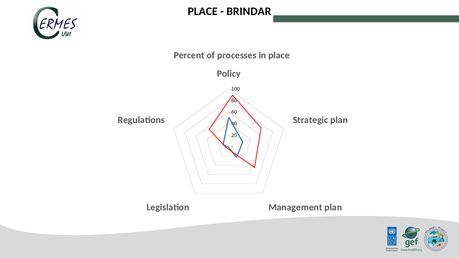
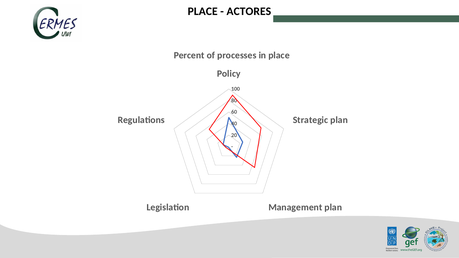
BRINDAR: BRINDAR -> ACTORES (249, 11)
